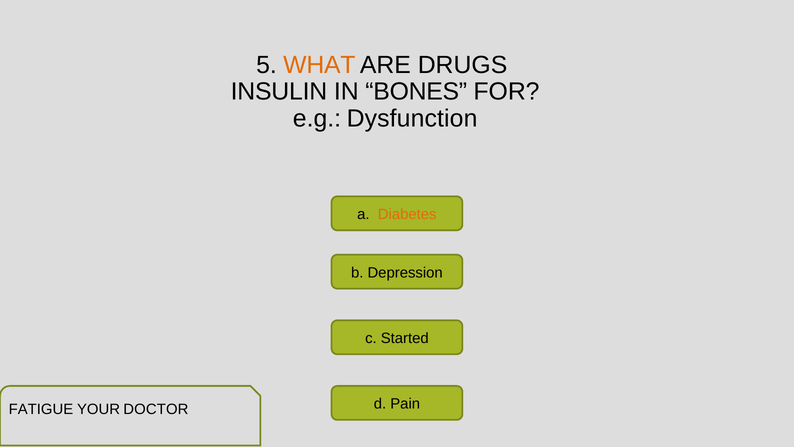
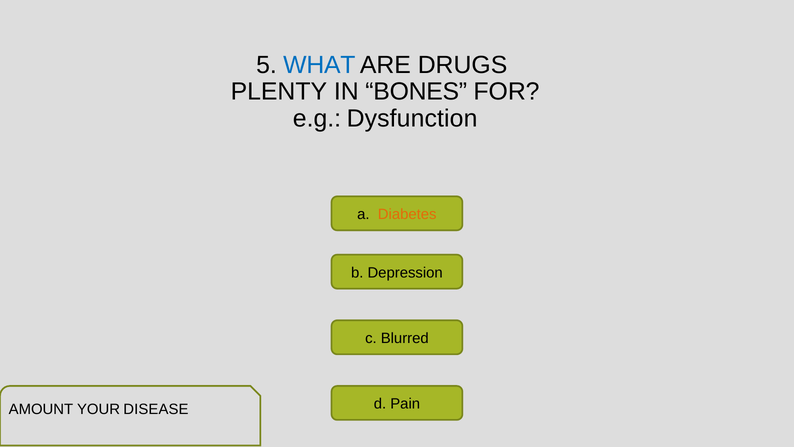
WHAT colour: orange -> blue (319, 65)
INSULIN: INSULIN -> PLENTY (279, 92)
Started: Started -> Blurred (405, 338)
FATIGUE: FATIGUE -> AMOUNT (41, 409)
DOCTOR: DOCTOR -> DISEASE (156, 409)
